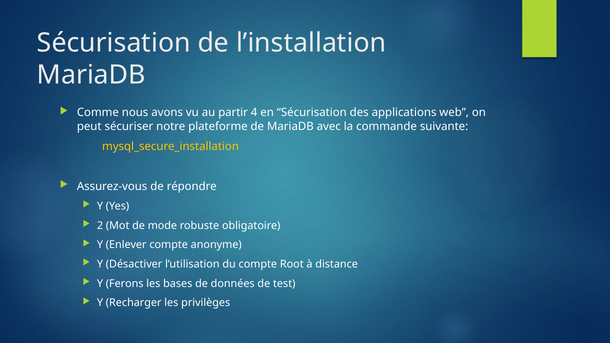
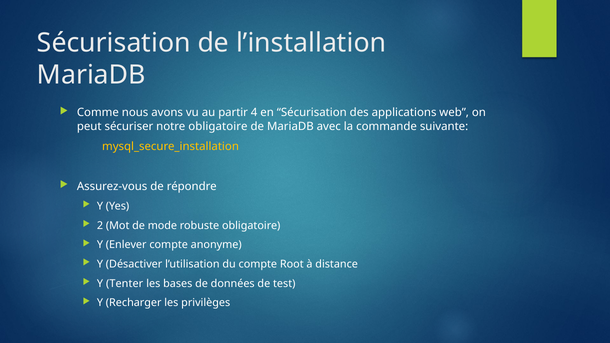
notre plateforme: plateforme -> obligatoire (218, 126)
Ferons: Ferons -> Tenter (125, 284)
